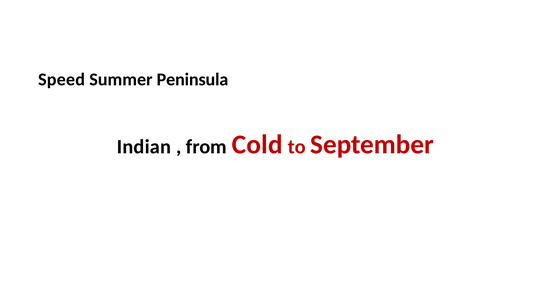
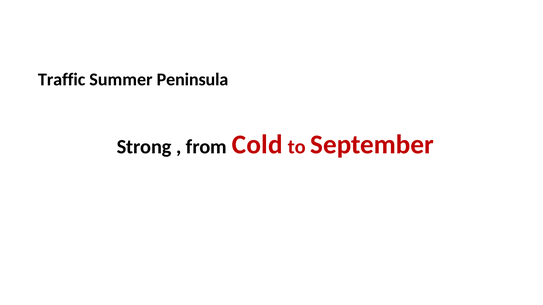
Speed: Speed -> Traffic (62, 80)
Indian: Indian -> Strong (144, 147)
